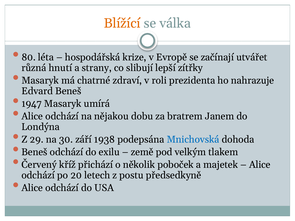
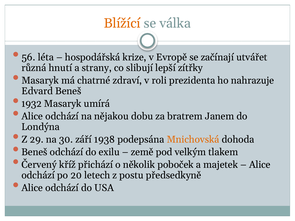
80: 80 -> 56 (28, 57)
1947: 1947 -> 1932 (32, 104)
Mnichovská colour: blue -> orange (193, 140)
